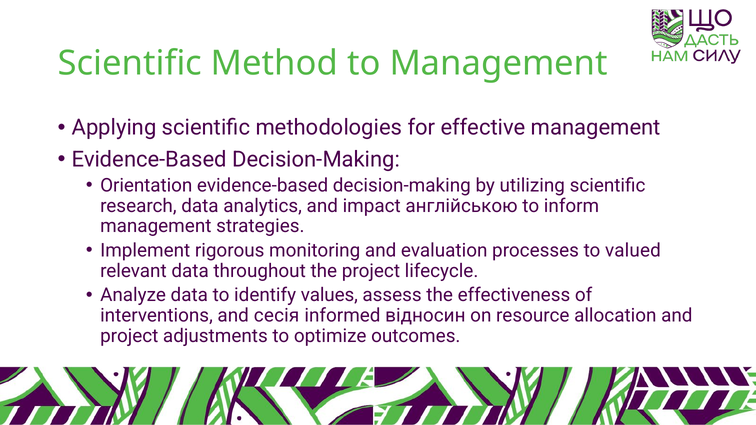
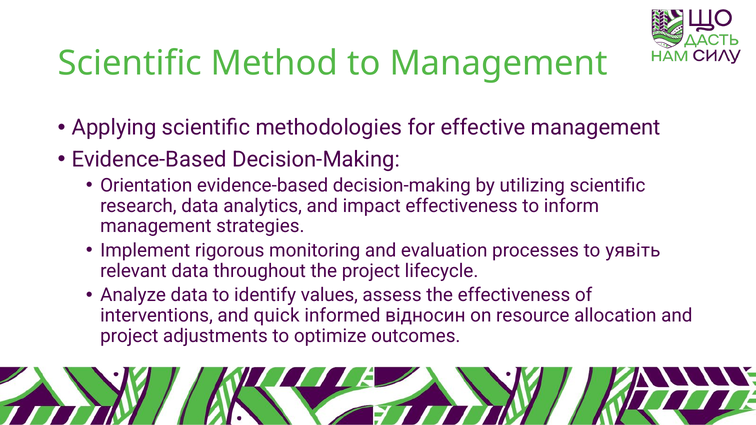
impact англійською: англійською -> effectiveness (462, 206)
valued: valued -> уявіть (633, 251)
сесія: сесія -> quick (277, 316)
